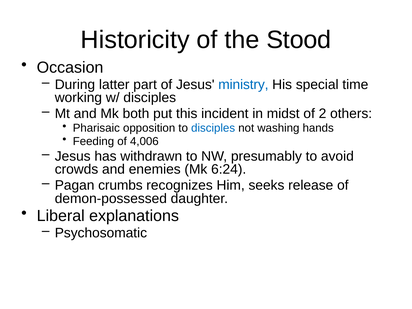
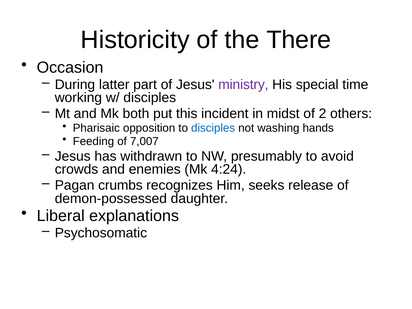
Stood: Stood -> There (299, 40)
ministry colour: blue -> purple (243, 85)
4,006: 4,006 -> 7,007 (144, 141)
6:24: 6:24 -> 4:24 (229, 169)
